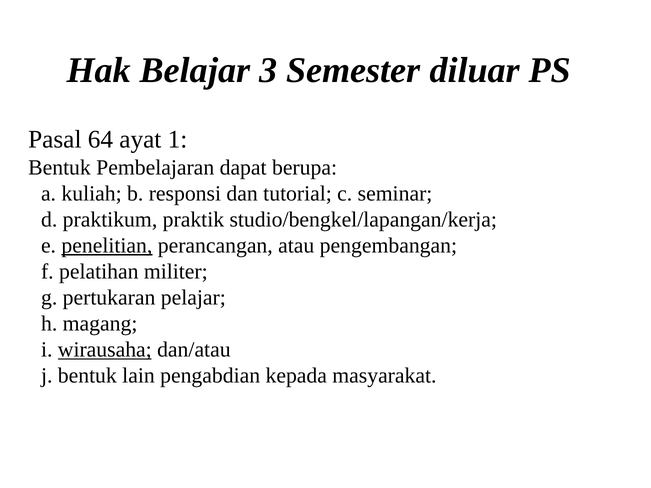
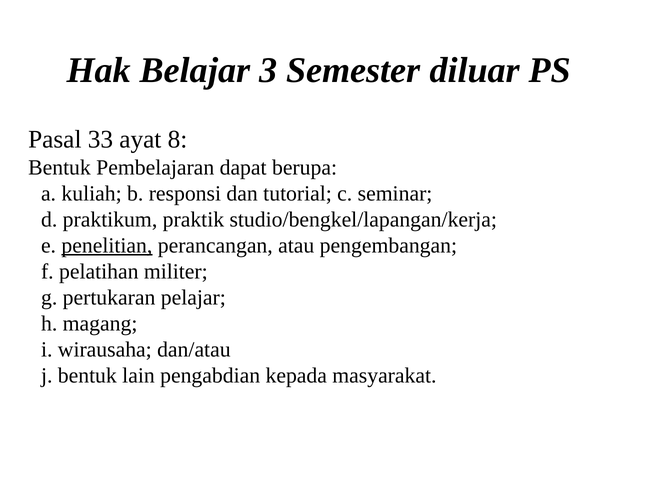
64: 64 -> 33 (100, 140)
1: 1 -> 8 (178, 140)
wirausaha underline: present -> none (105, 350)
